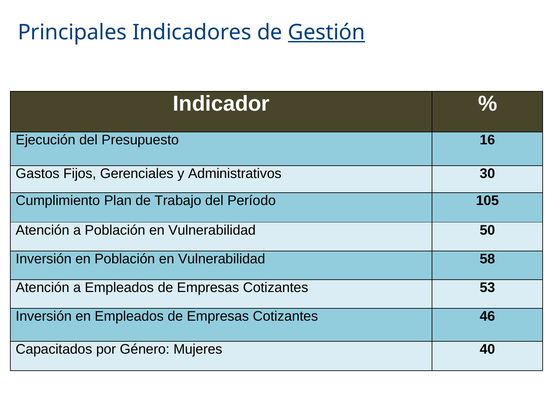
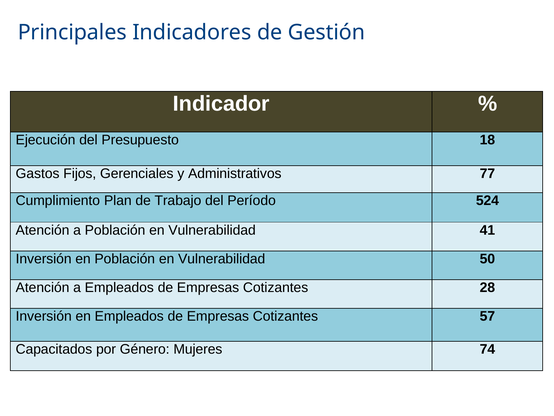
Gestión underline: present -> none (327, 32)
16: 16 -> 18 (487, 140)
30: 30 -> 77 (487, 174)
105: 105 -> 524 (487, 200)
50: 50 -> 41 (487, 230)
58: 58 -> 50 (487, 259)
53: 53 -> 28 (487, 287)
46: 46 -> 57 (487, 316)
40: 40 -> 74 (487, 349)
